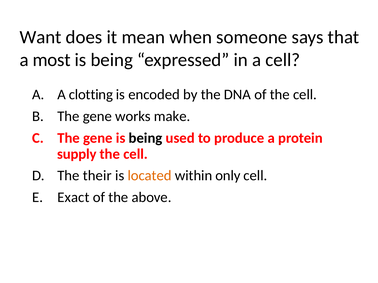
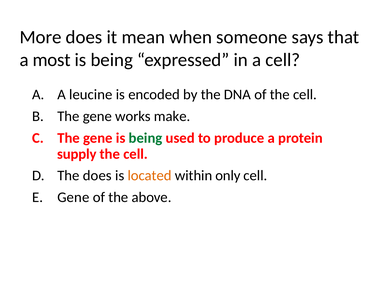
Want: Want -> More (40, 37)
clotting: clotting -> leucine (91, 95)
being colour: black -> green (146, 138)
The their: their -> does (97, 176)
Exact: Exact -> Gene (73, 198)
